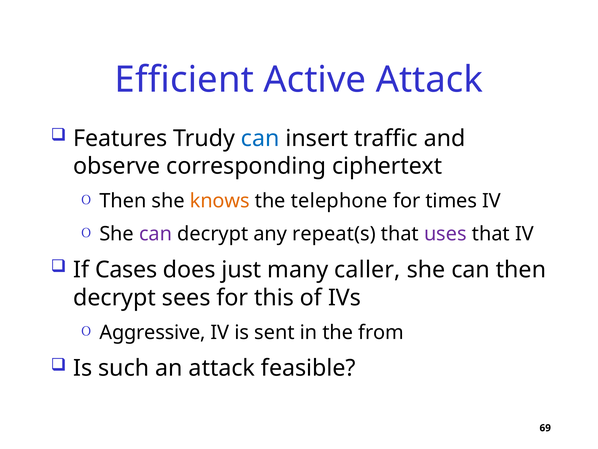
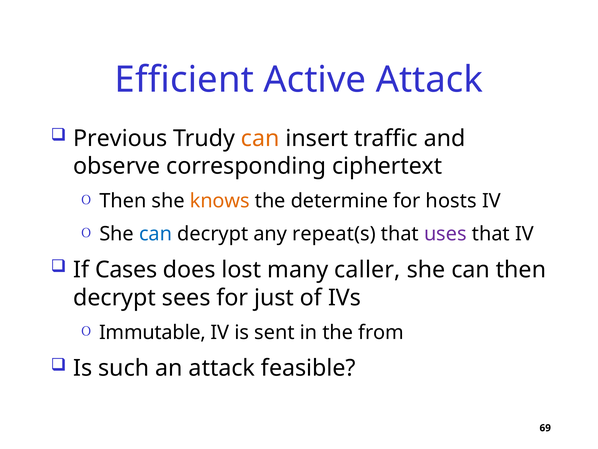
Features: Features -> Previous (120, 138)
can colour: blue -> orange (260, 138)
telephone: telephone -> determine (339, 201)
times: times -> hosts (451, 201)
can colour: purple -> blue (156, 234)
just: just -> lost (241, 269)
this: this -> just (274, 297)
Aggressive: Aggressive -> Immutable (153, 332)
